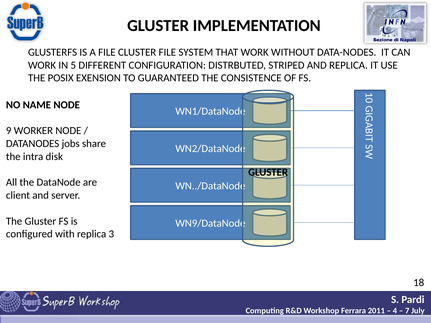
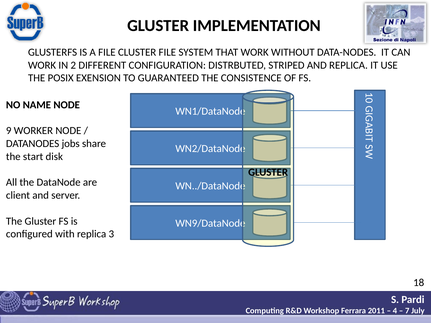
5: 5 -> 2 (73, 65)
intra: intra -> start (33, 157)
